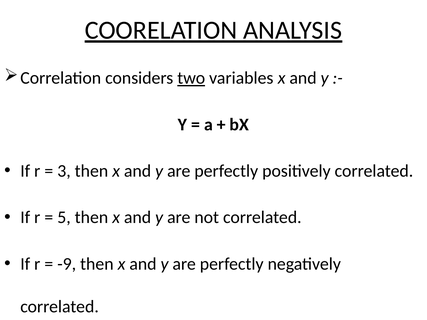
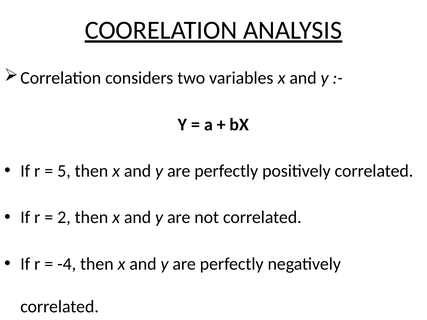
two underline: present -> none (191, 78)
3: 3 -> 5 (64, 171)
5: 5 -> 2 (64, 218)
-9: -9 -> -4 (67, 264)
